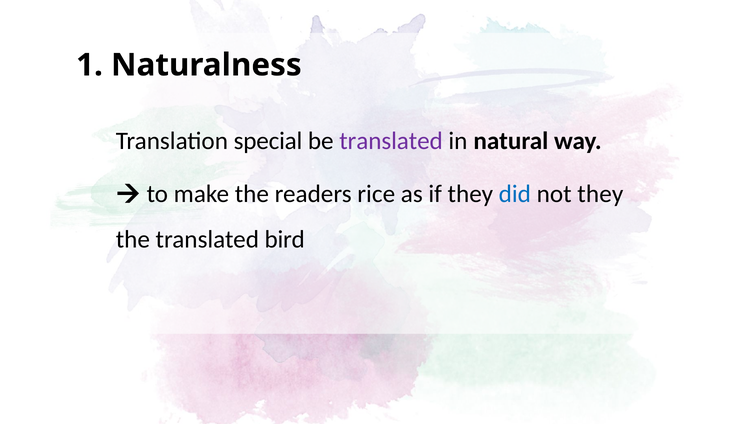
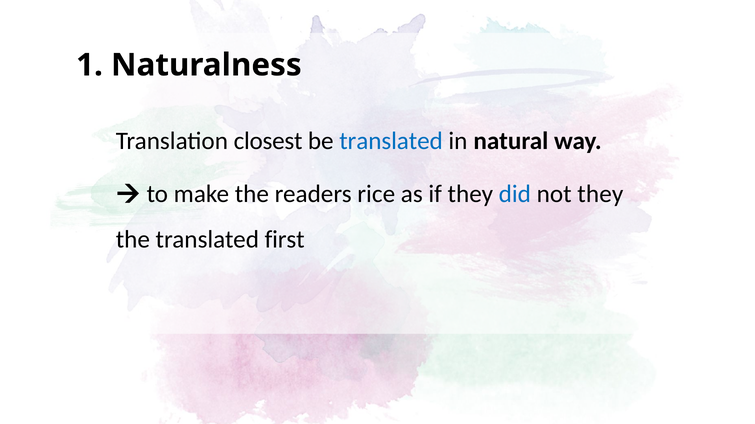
special: special -> closest (268, 141)
translated colour: purple -> blue (391, 141)
bird: bird -> first (285, 240)
